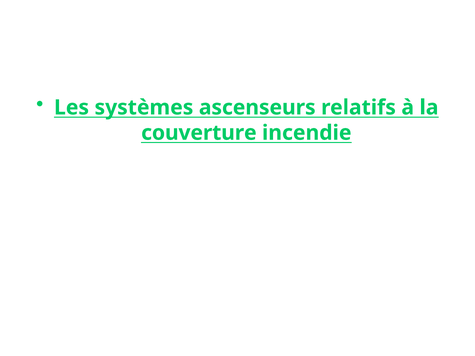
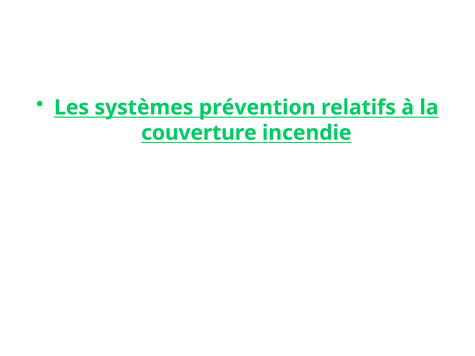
ascenseurs: ascenseurs -> prévention (257, 108)
